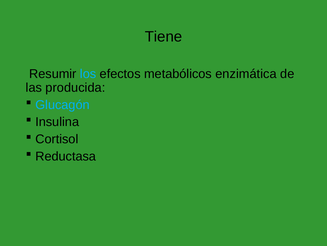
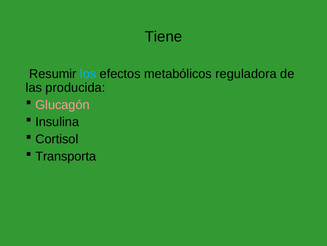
enzimática: enzimática -> reguladora (246, 74)
Glucagón colour: light blue -> pink (63, 105)
Reductasa: Reductasa -> Transporta (66, 156)
